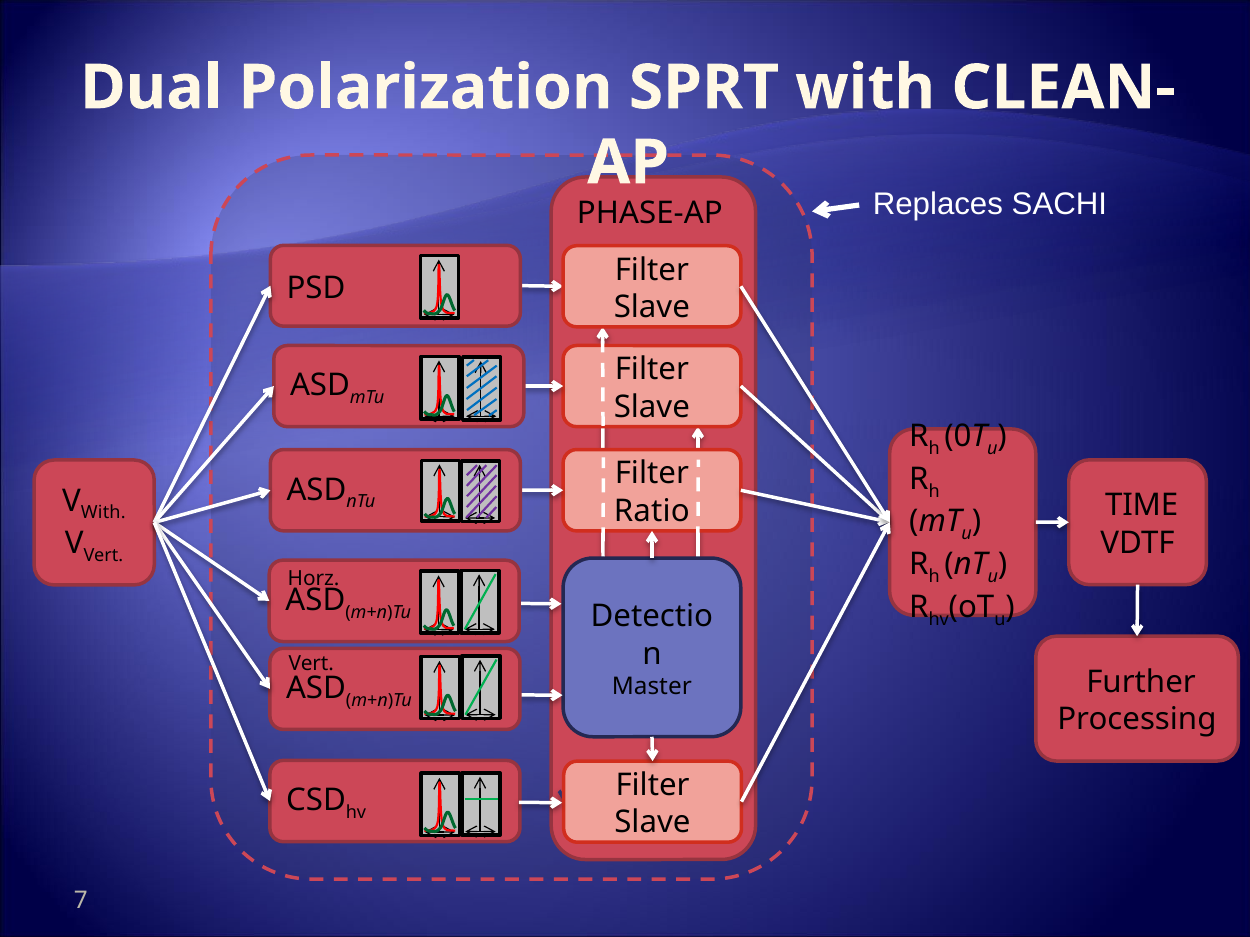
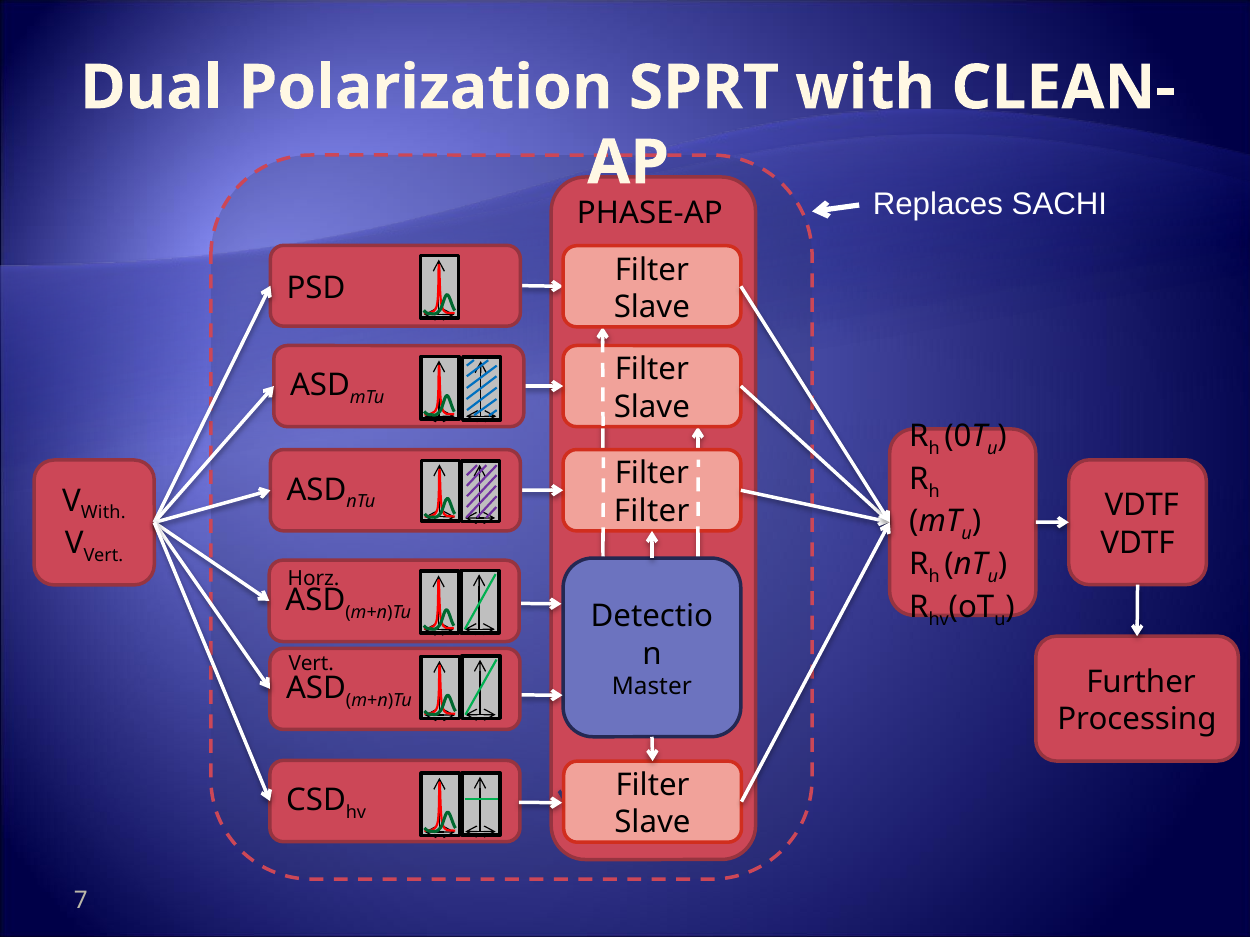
TIME: TIME -> VDTF (1142, 506)
Ratio: Ratio -> Filter (652, 511)
